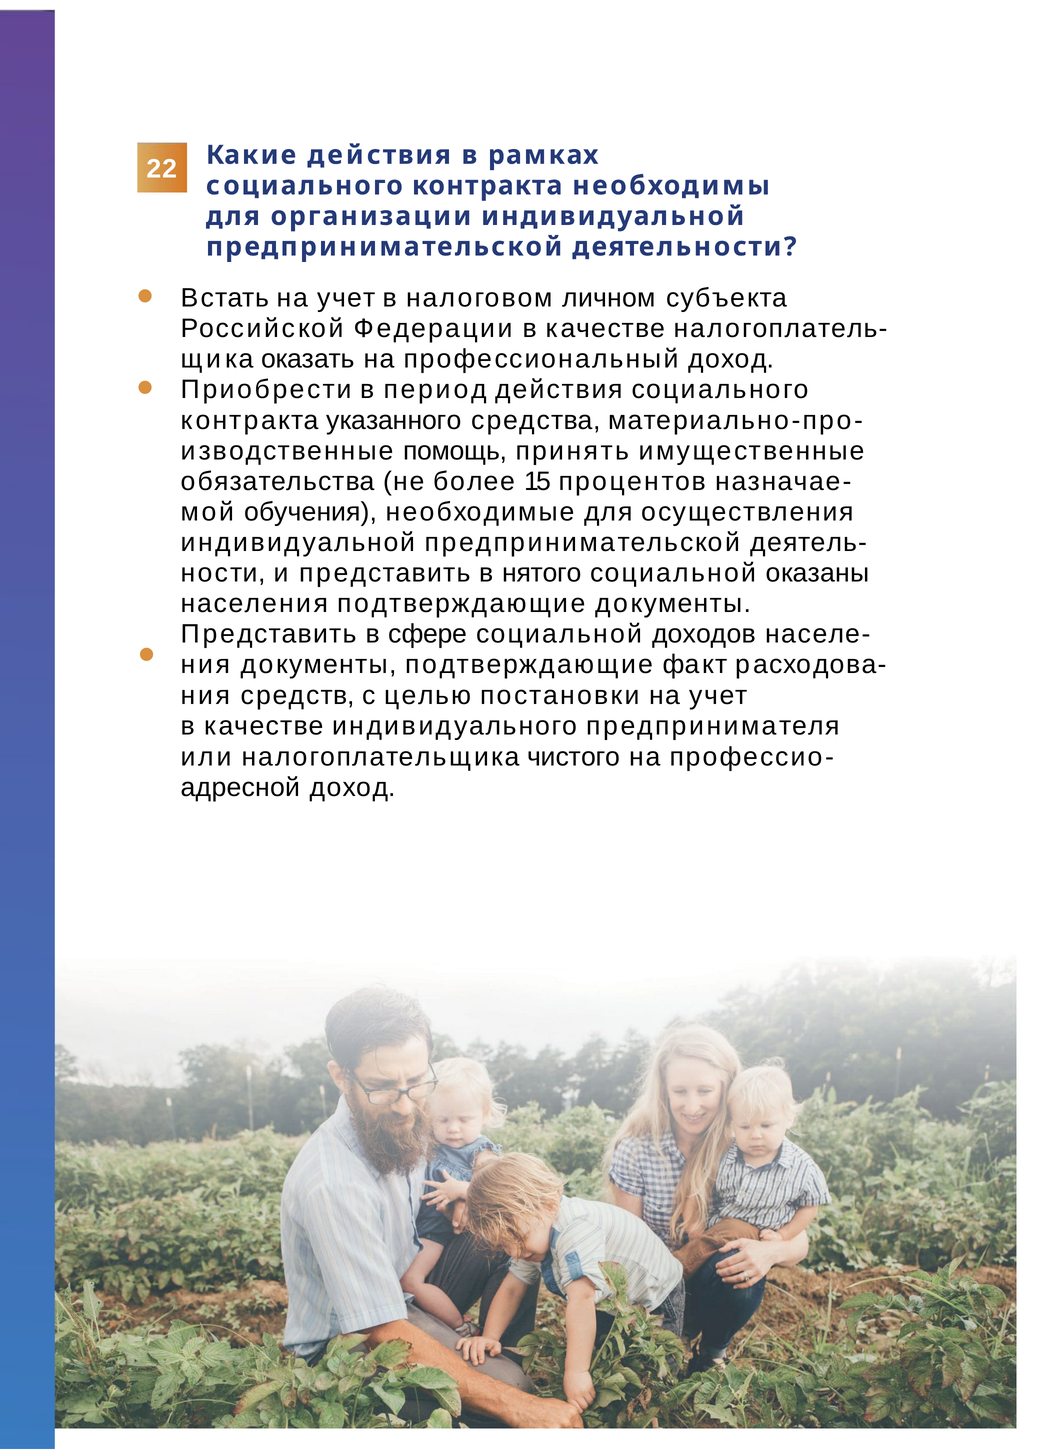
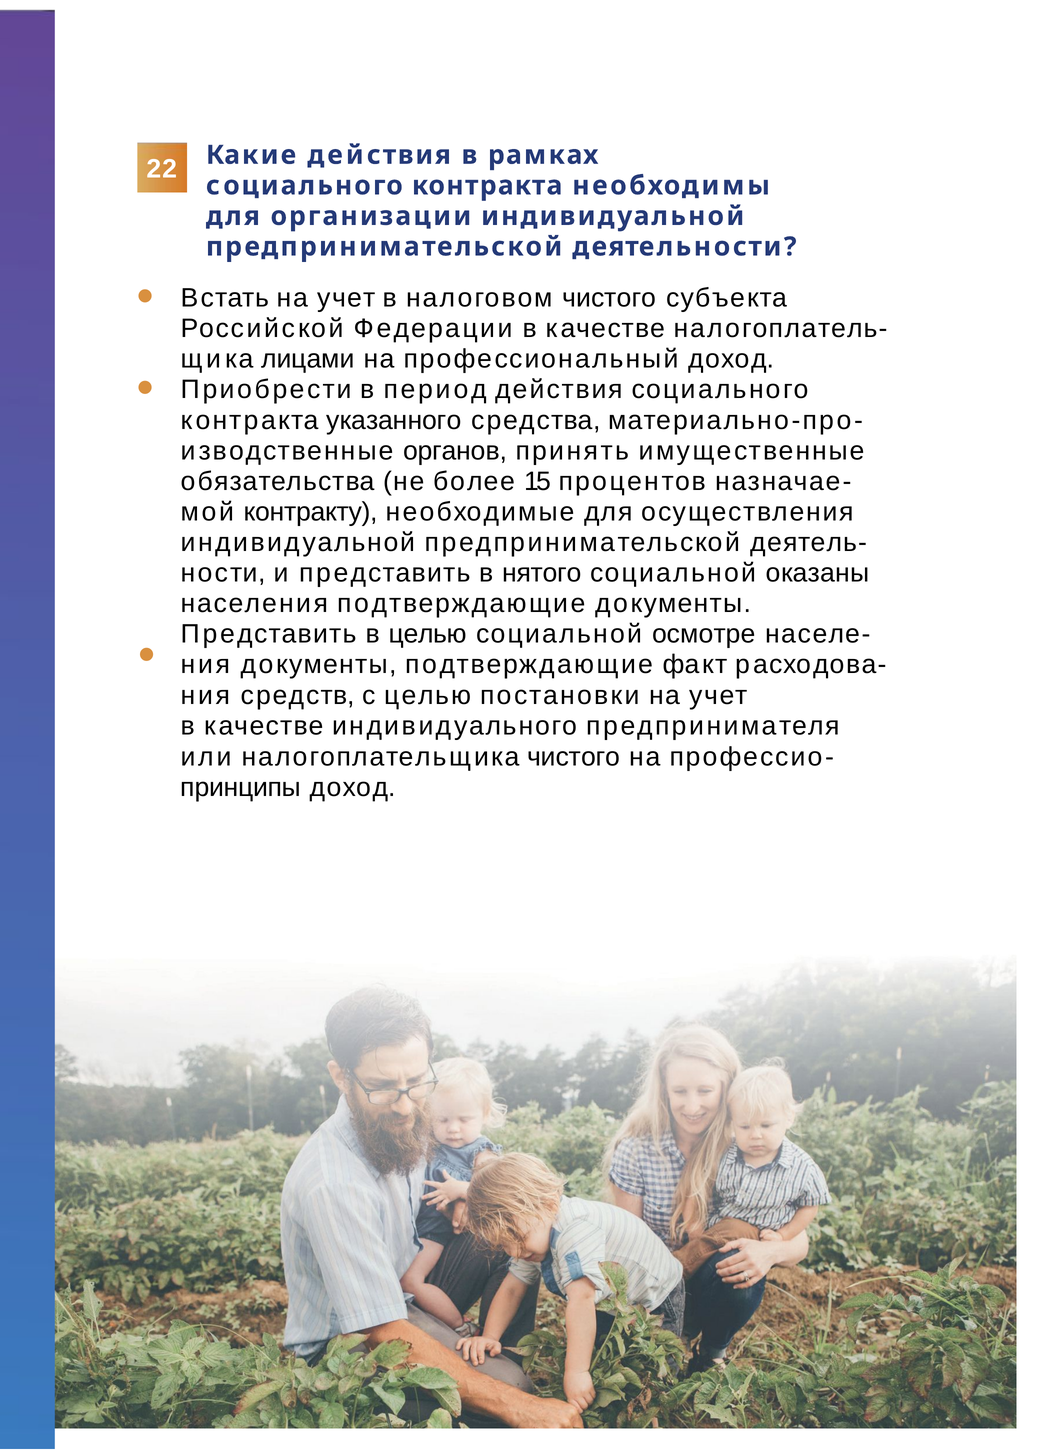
налоговом личном: личном -> чистого (609, 298)
оказать: оказать -> лицами (308, 359)
помощь: помощь -> органов (455, 451)
обучения: обучения -> контракту (311, 512)
в сфере: сфере -> целью (428, 634)
доходов: доходов -> осмотре (704, 634)
адресной: адресной -> принципы (241, 788)
